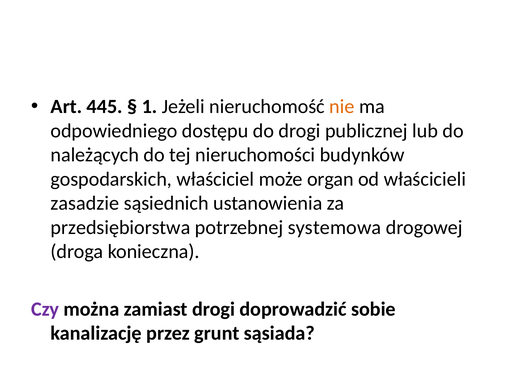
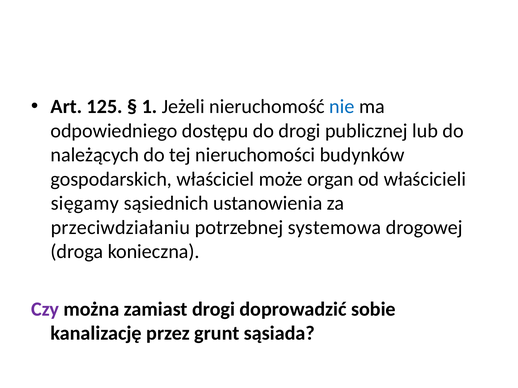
445: 445 -> 125 (105, 107)
nie colour: orange -> blue (342, 107)
zasadzie: zasadzie -> sięgamy (85, 203)
przedsiębiorstwa: przedsiębiorstwa -> przeciwdziałaniu (120, 228)
